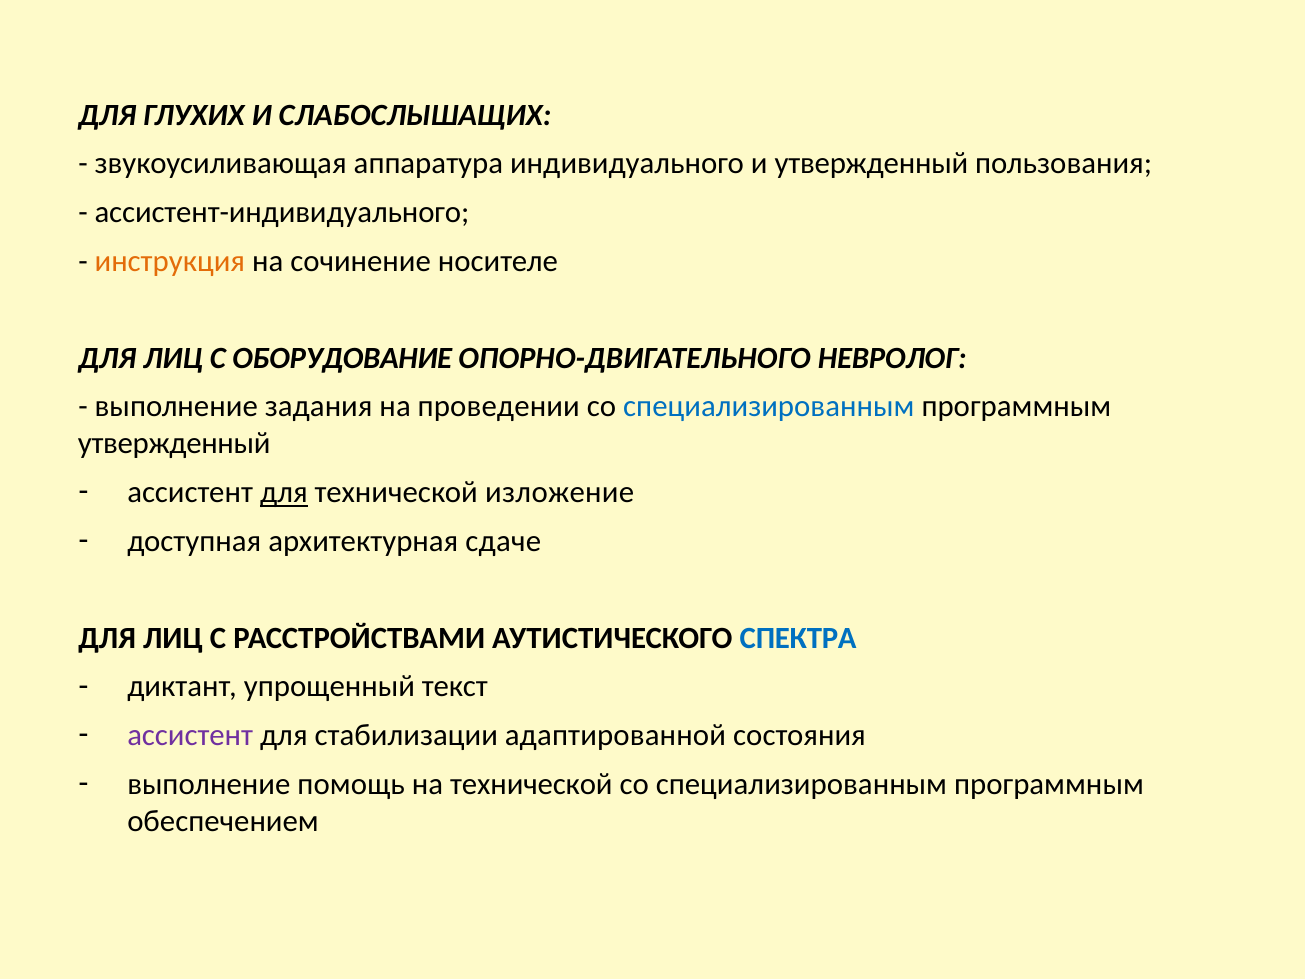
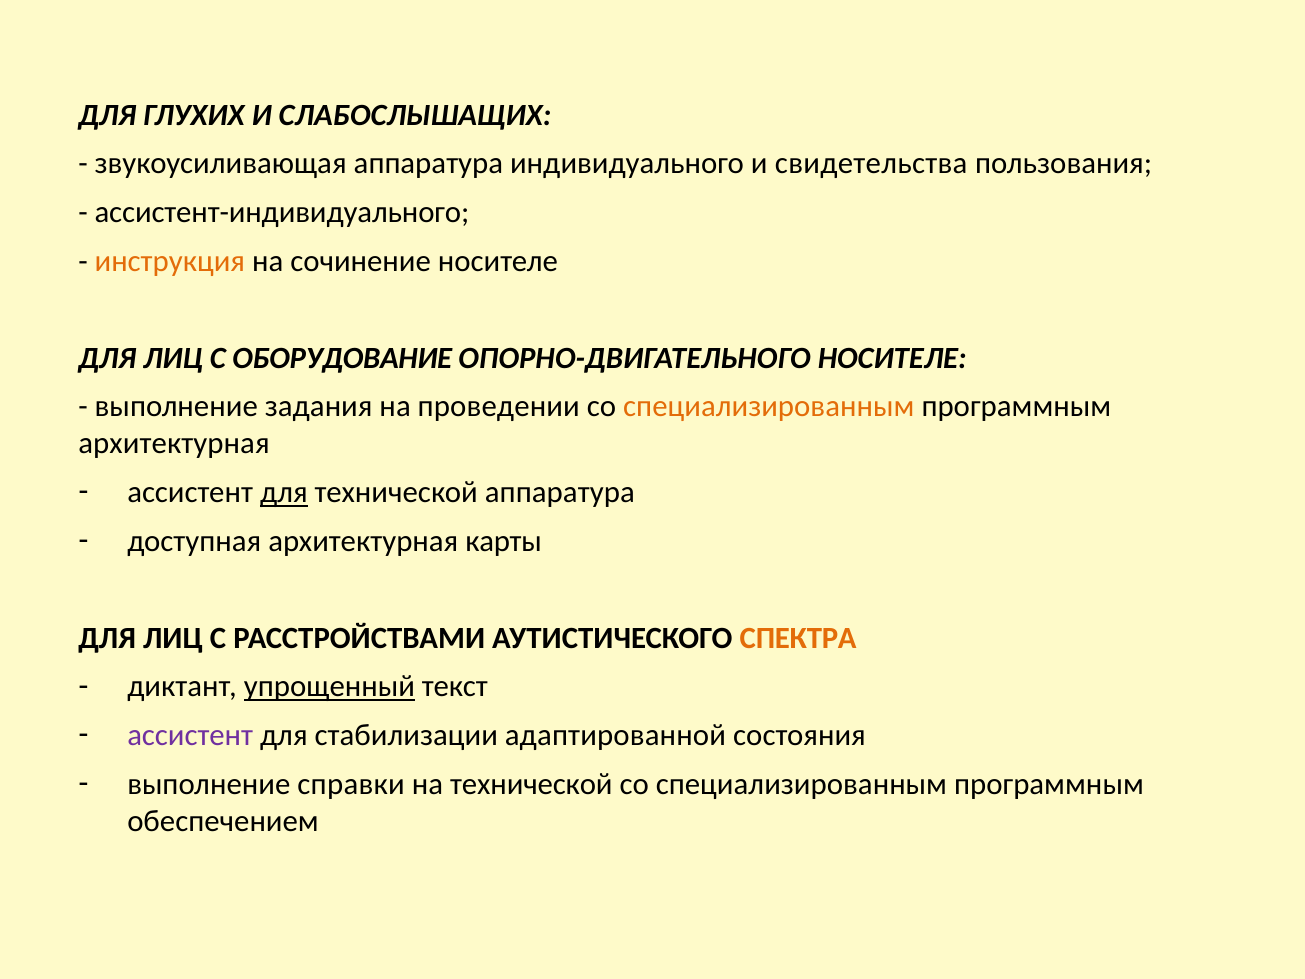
и утвержденный: утвержденный -> свидетельства (871, 164)
ОПОРНО-ДВИГАТЕЛЬНОГО НЕВРОЛОГ: НЕВРОЛОГ -> НОСИТЕЛЕ (892, 358)
специализированным colour: blue -> orange (769, 407)
утвержденный: утвержденный -> архитектурная (174, 444)
технической изложение: изложение -> аппаратура (560, 492)
сдаче: сдаче -> карты (504, 541)
СПЕКТРА colour: blue -> orange (798, 638)
упрощенный underline: none -> present (329, 687)
помощь: помощь -> справки (351, 784)
